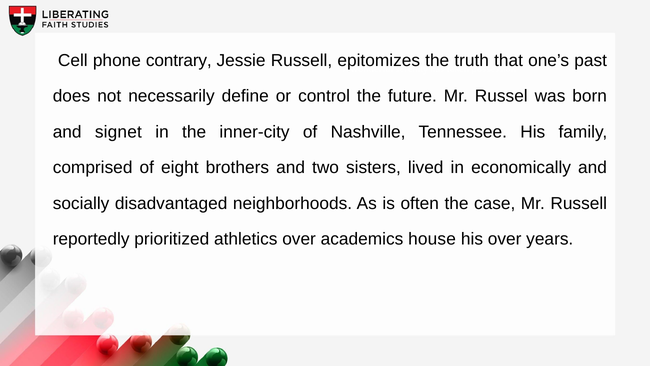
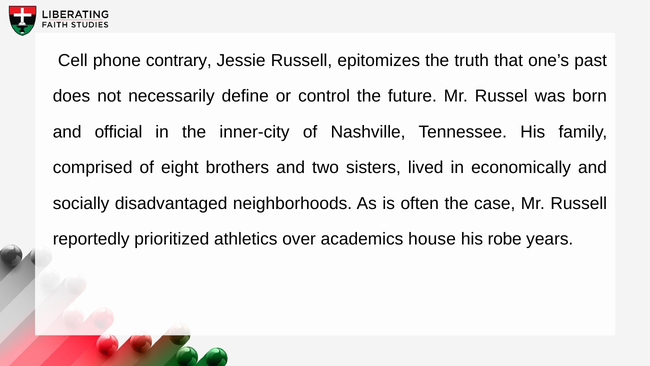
signet: signet -> official (119, 132)
his over: over -> robe (505, 239)
